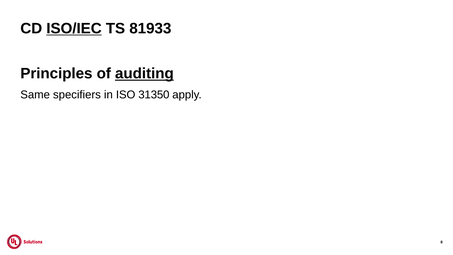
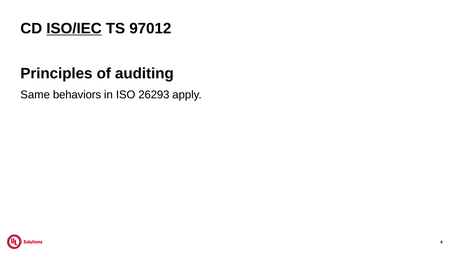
81933: 81933 -> 97012 (150, 28)
auditing underline: present -> none (144, 74)
specifiers: specifiers -> behaviors (77, 95)
31350: 31350 -> 26293 (154, 95)
